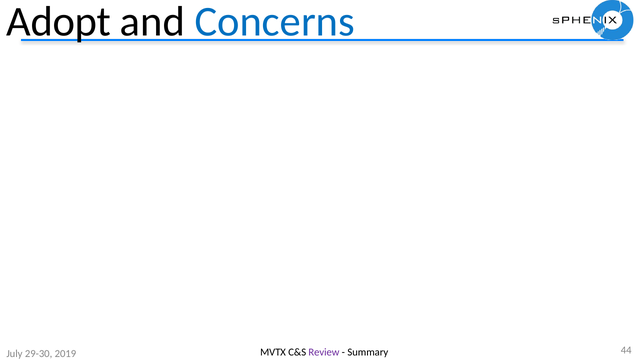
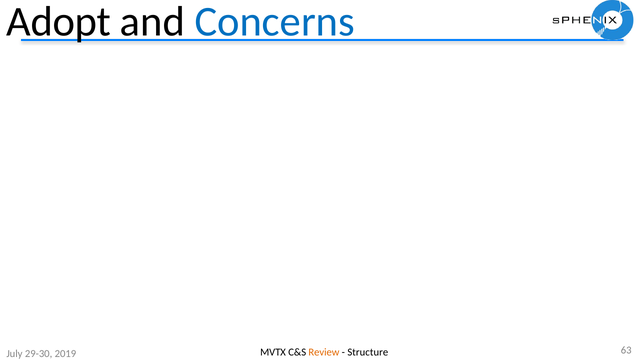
Review colour: purple -> orange (324, 352)
Summary: Summary -> Structure (368, 352)
44: 44 -> 63 (626, 350)
